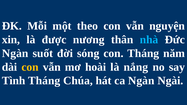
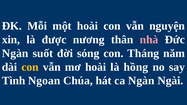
một theo: theo -> hoài (87, 26)
nhà colour: light blue -> pink (149, 40)
nắng: nắng -> hồng (136, 67)
Tình Tháng: Tháng -> Ngoan (44, 81)
